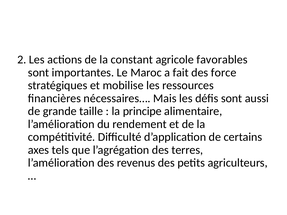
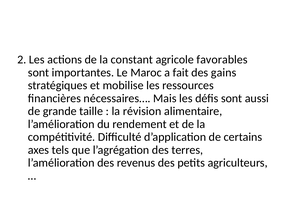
force: force -> gains (224, 73)
principe: principe -> révision (142, 111)
